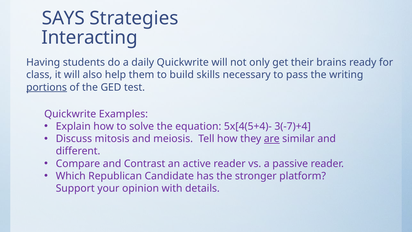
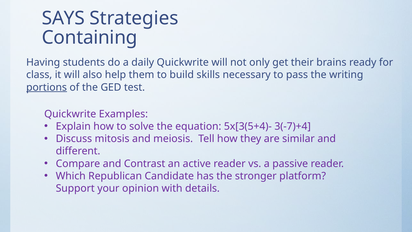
Interacting: Interacting -> Containing (90, 38)
5x[4(5+4)-: 5x[4(5+4)- -> 5x[3(5+4)- (248, 126)
are underline: present -> none (272, 139)
